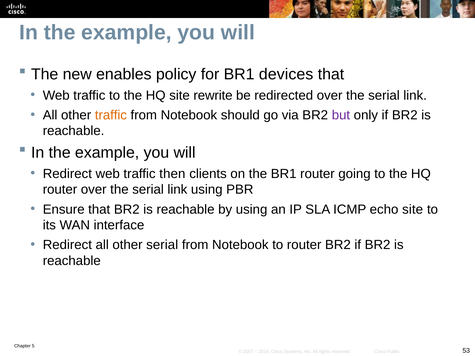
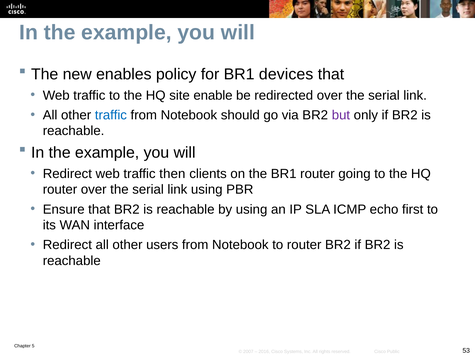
rewrite: rewrite -> enable (213, 95)
traffic colour: orange -> blue (111, 115)
echo site: site -> first (413, 209)
other serial: serial -> users (162, 245)
